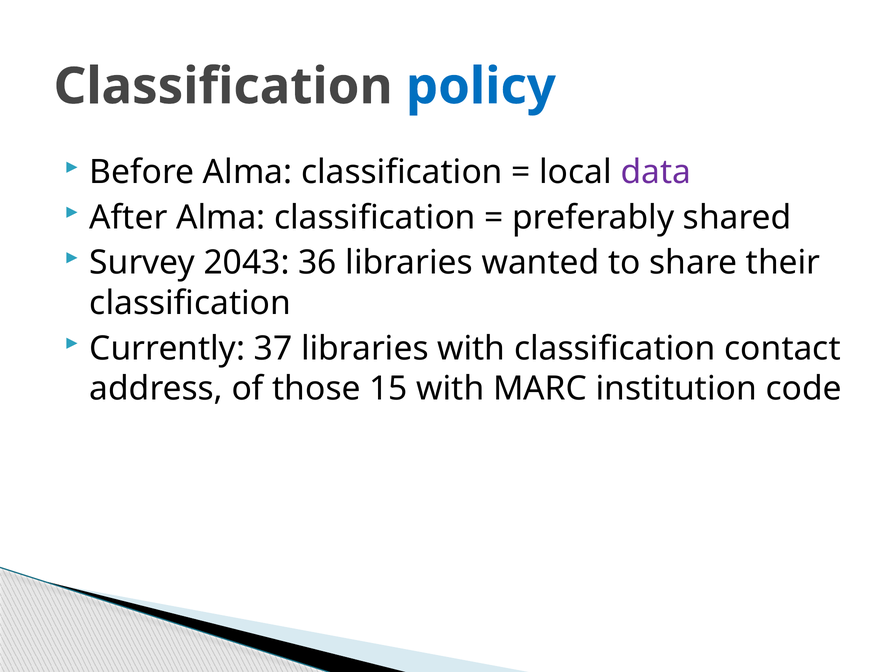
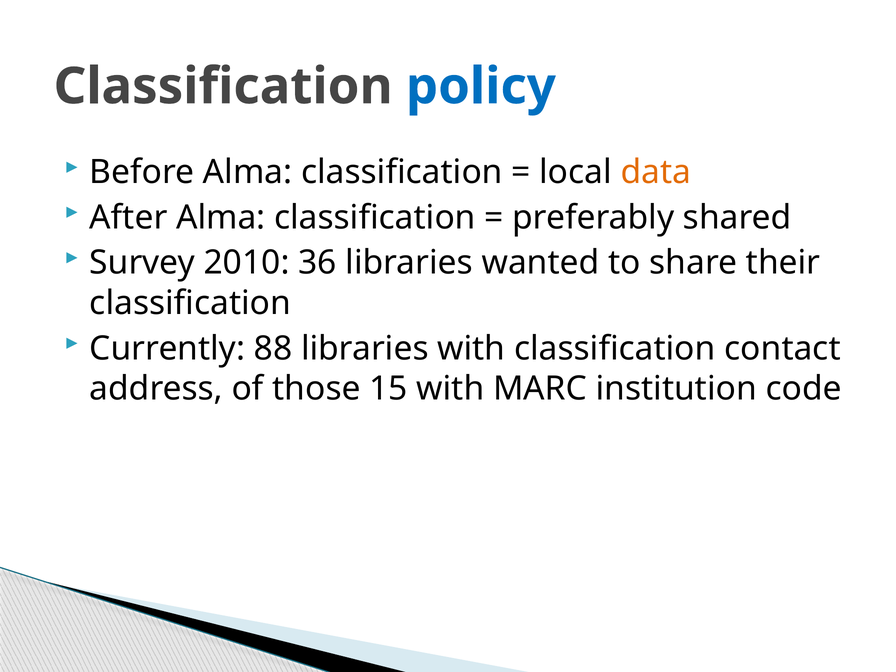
data colour: purple -> orange (656, 172)
2043: 2043 -> 2010 (247, 263)
37: 37 -> 88 (273, 348)
